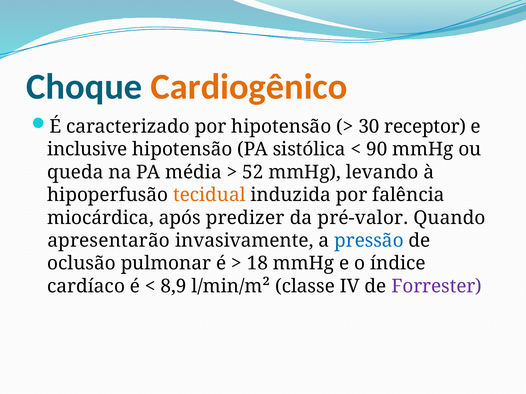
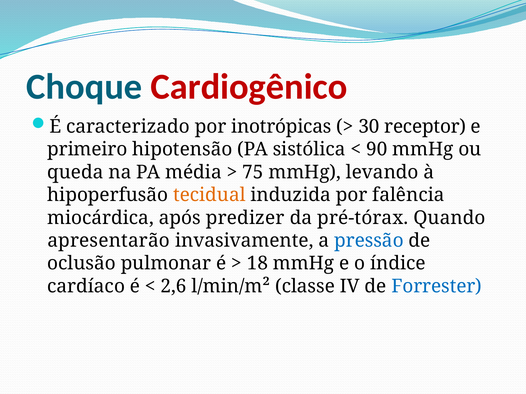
Cardiogênico colour: orange -> red (249, 87)
por hipotensão: hipotensão -> inotrópicas (281, 127)
inclusive: inclusive -> primeiro (87, 150)
52: 52 -> 75 (253, 172)
pré-valor: pré-valor -> pré-tórax (363, 218)
8,9: 8,9 -> 2,6 (174, 287)
Forrester colour: purple -> blue (437, 287)
